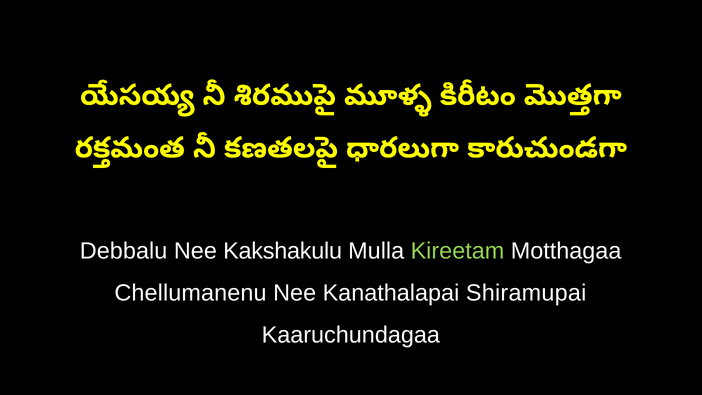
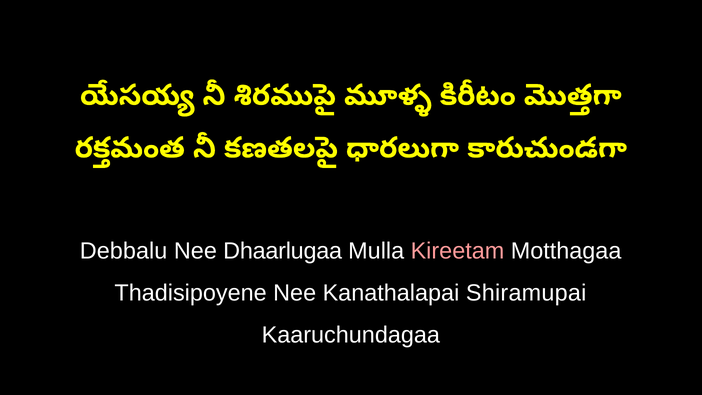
Kakshakulu: Kakshakulu -> Dhaarlugaa (283, 251)
Kireetam colour: light green -> pink (457, 251)
Chellumanenu: Chellumanenu -> Thadisipoyene (191, 293)
